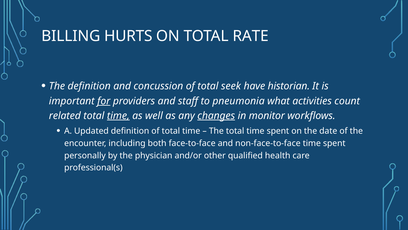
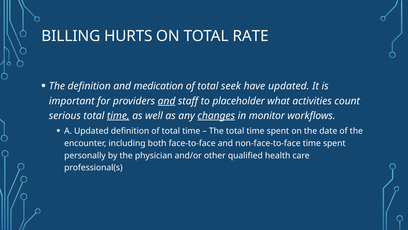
concussion: concussion -> medication (158, 86)
have historian: historian -> updated (289, 86)
for underline: present -> none (104, 101)
and underline: none -> present (167, 101)
pneumonia: pneumonia -> placeholder (239, 101)
related: related -> serious (65, 115)
